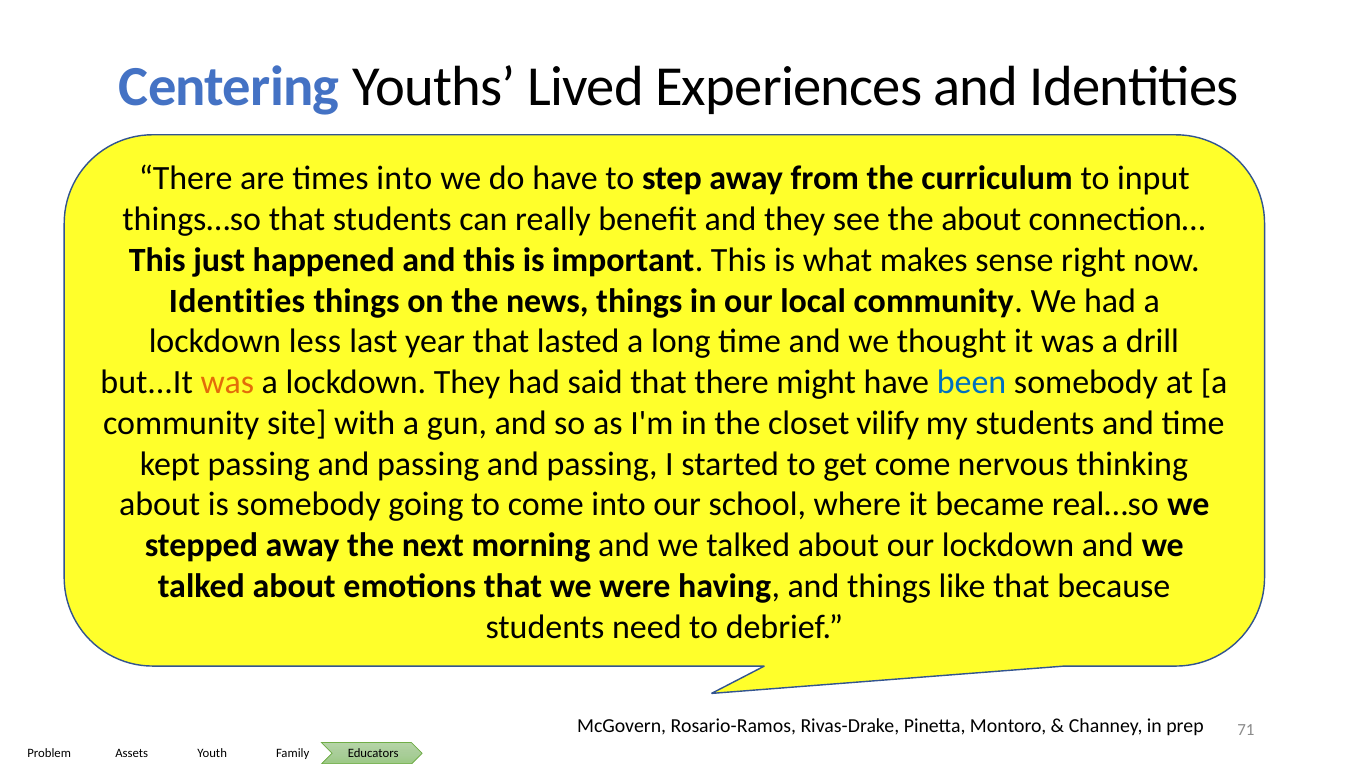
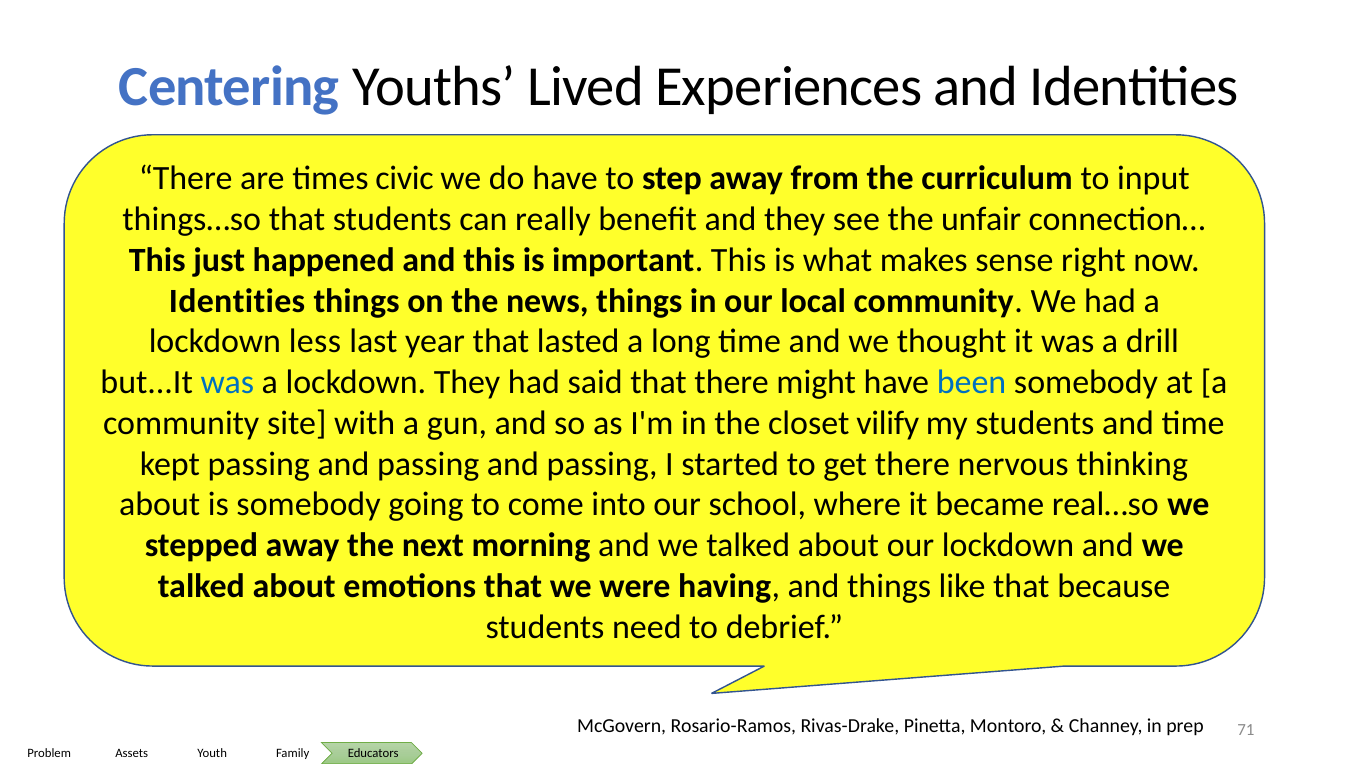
times into: into -> civic (405, 179)
the about: about -> unfair (981, 219)
was colour: orange -> blue (227, 382)
get come: come -> there (912, 464)
